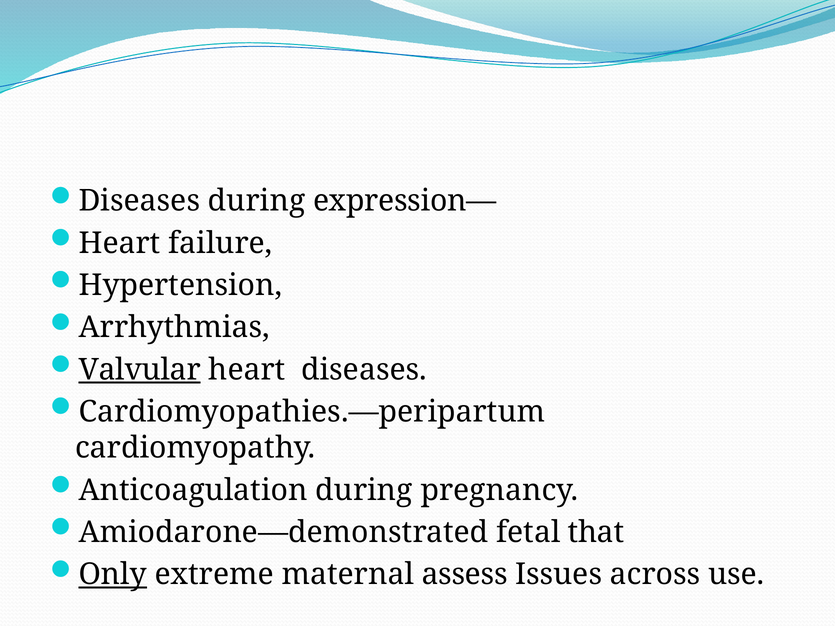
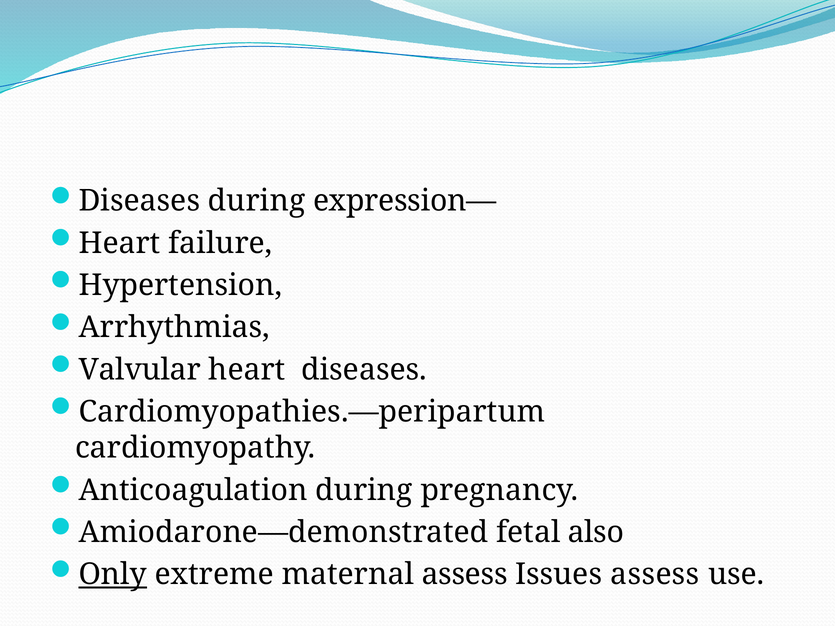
Valvular underline: present -> none (140, 370)
that: that -> also (596, 532)
Issues across: across -> assess (655, 575)
